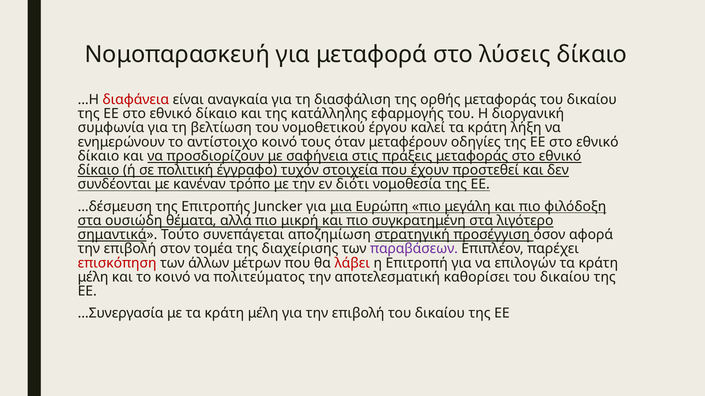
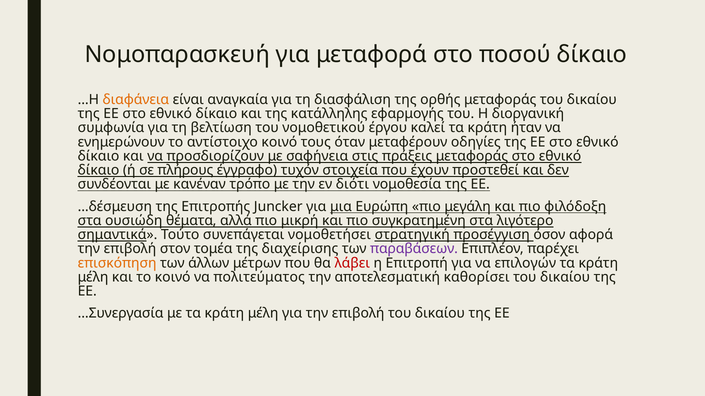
λύσεις: λύσεις -> ποσού (515, 55)
διαφάνεια colour: red -> orange (136, 100)
λήξη: λήξη -> ήταν (526, 128)
πολιτική: πολιτική -> πλήρους (185, 170)
αποζημίωση: αποζημίωση -> νομοθετήσει (329, 235)
επισκόπηση colour: red -> orange (117, 263)
